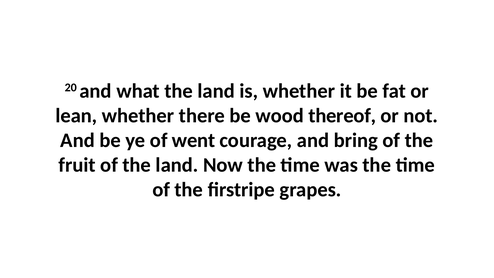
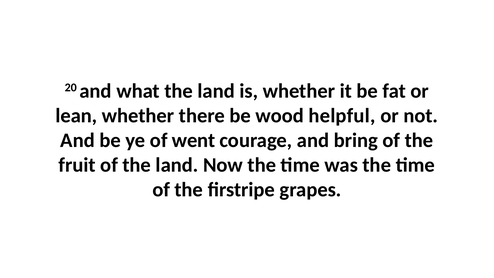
thereof: thereof -> helpful (342, 116)
